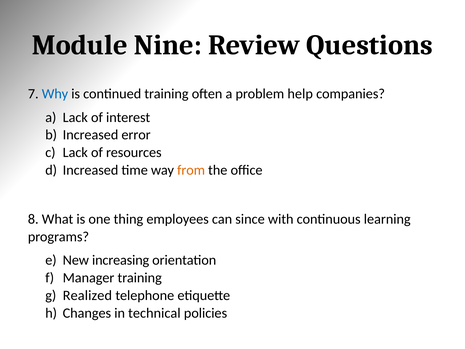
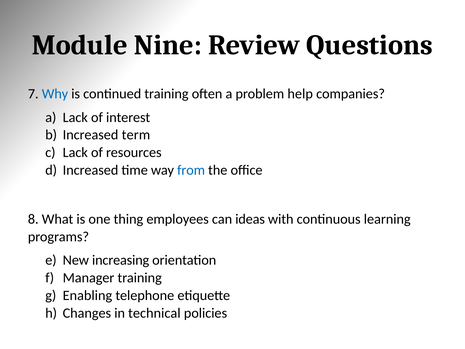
error: error -> term (136, 135)
from colour: orange -> blue (191, 170)
since: since -> ideas (250, 219)
Realized: Realized -> Enabling (87, 295)
